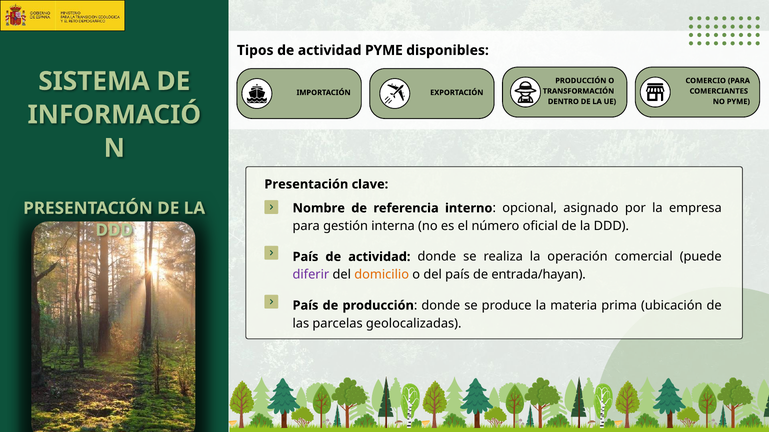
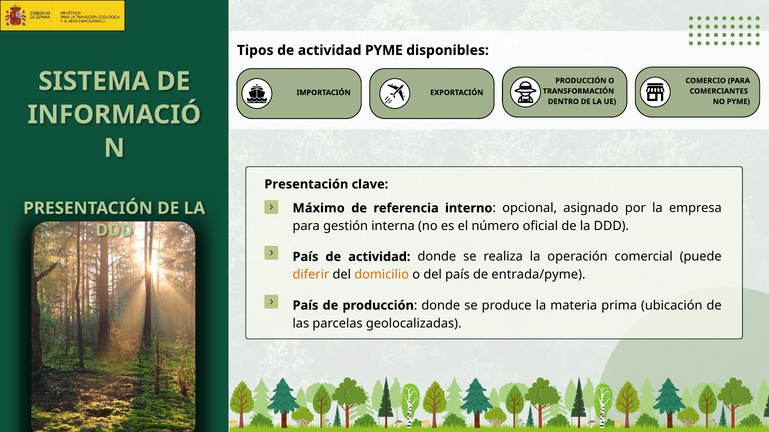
Nombre: Nombre -> Máximo (319, 208)
diferir colour: purple -> orange (311, 275)
entrada/hayan: entrada/hayan -> entrada/pyme (539, 275)
